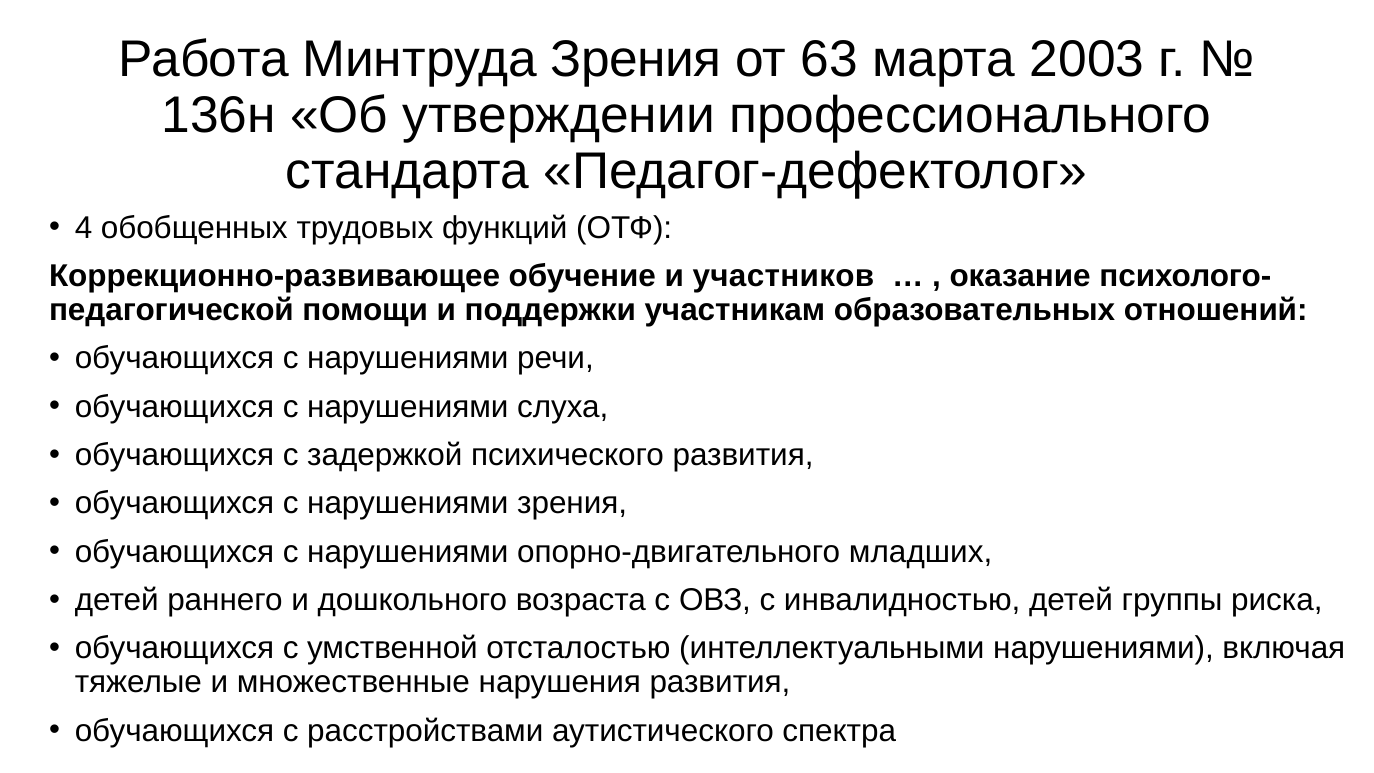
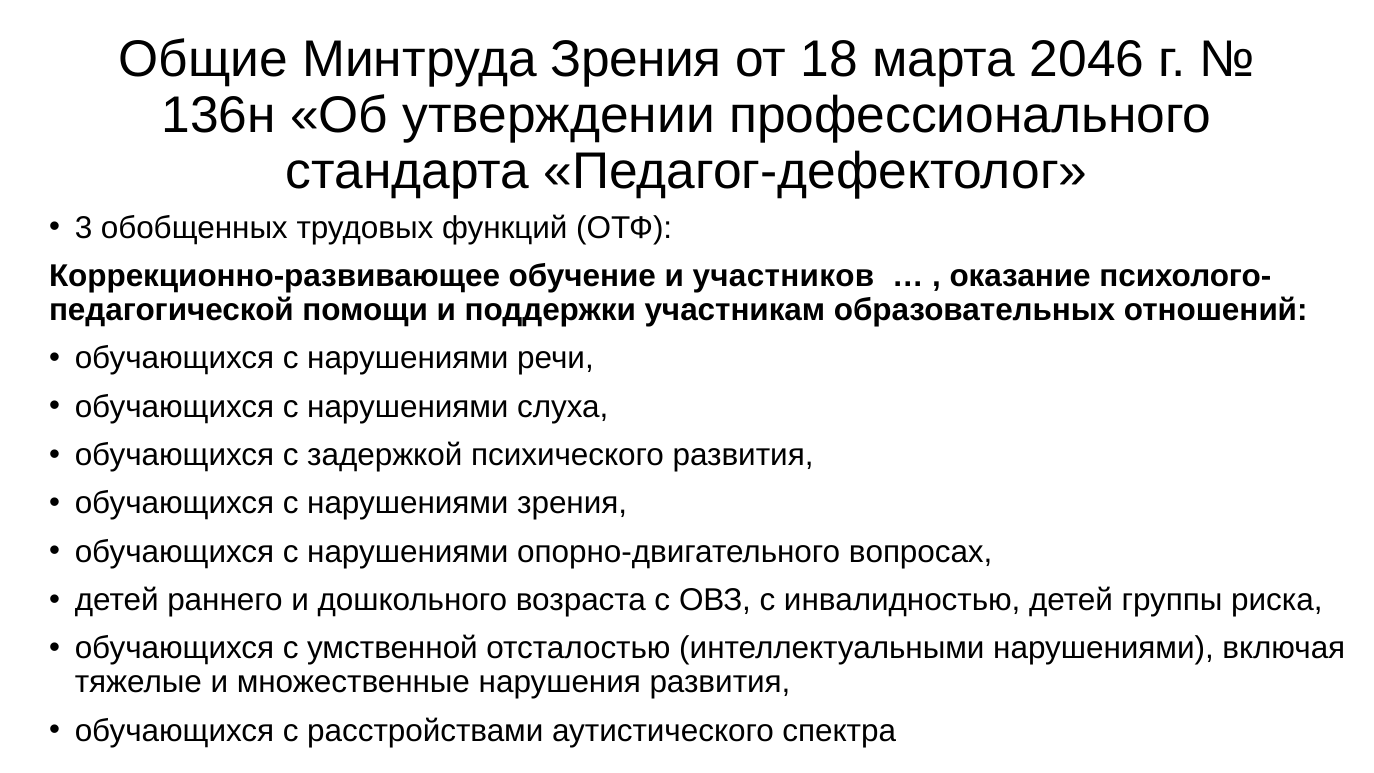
Работа: Работа -> Общие (203, 60)
63: 63 -> 18 (829, 60)
2003: 2003 -> 2046 (1087, 60)
4: 4 -> 3 (84, 228)
младших: младших -> вопросах (921, 552)
